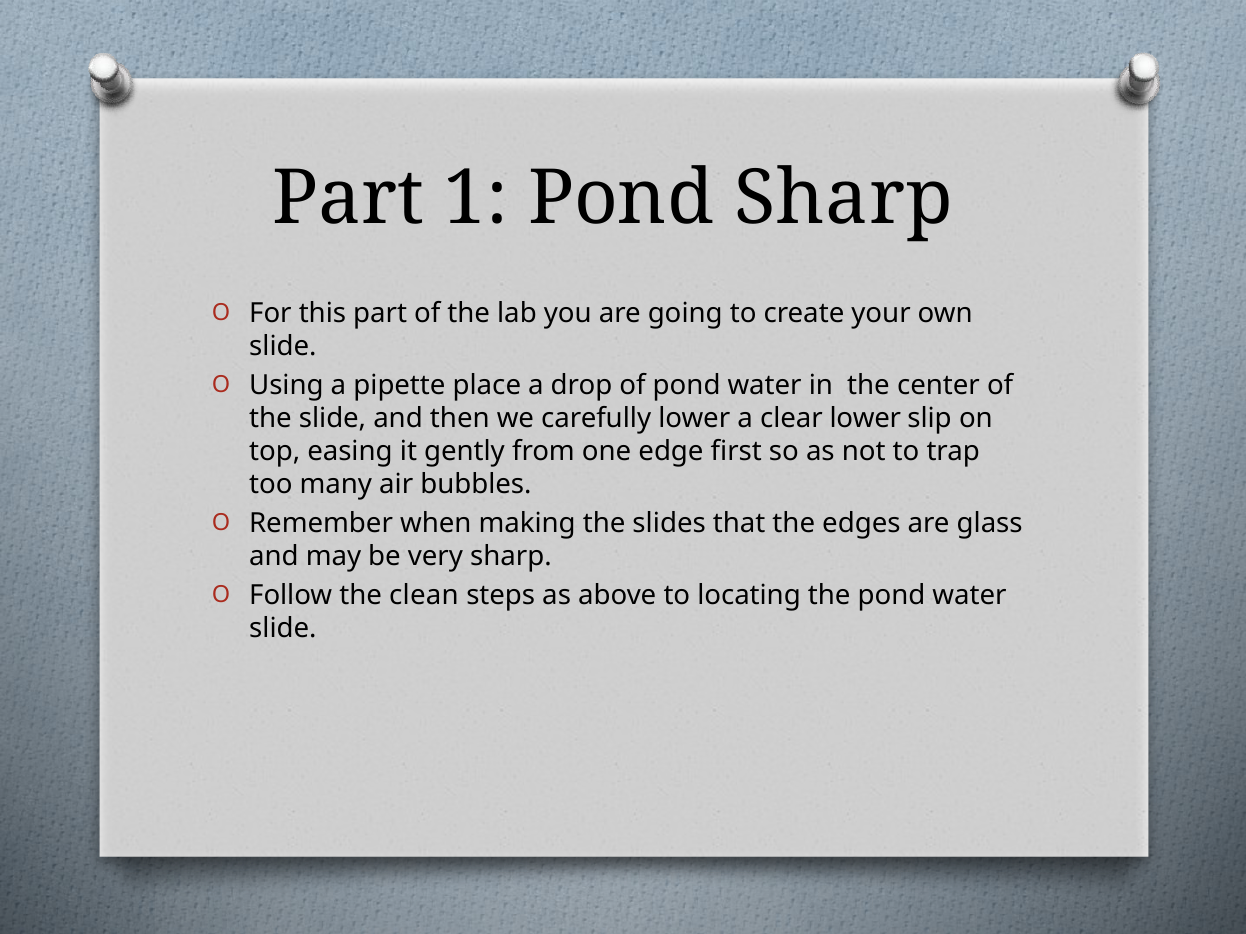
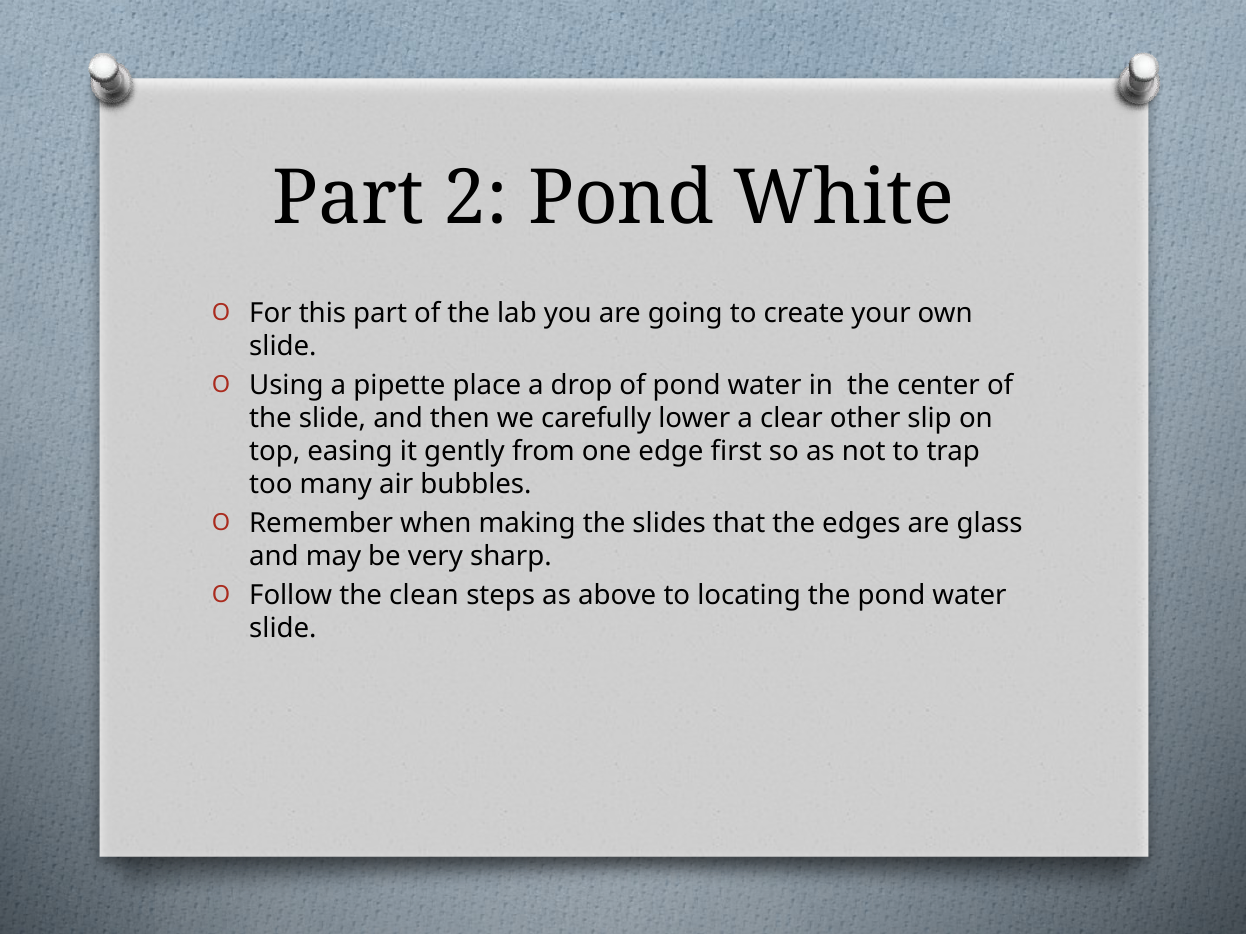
1: 1 -> 2 (476, 199)
Pond Sharp: Sharp -> White (844, 199)
clear lower: lower -> other (865, 419)
